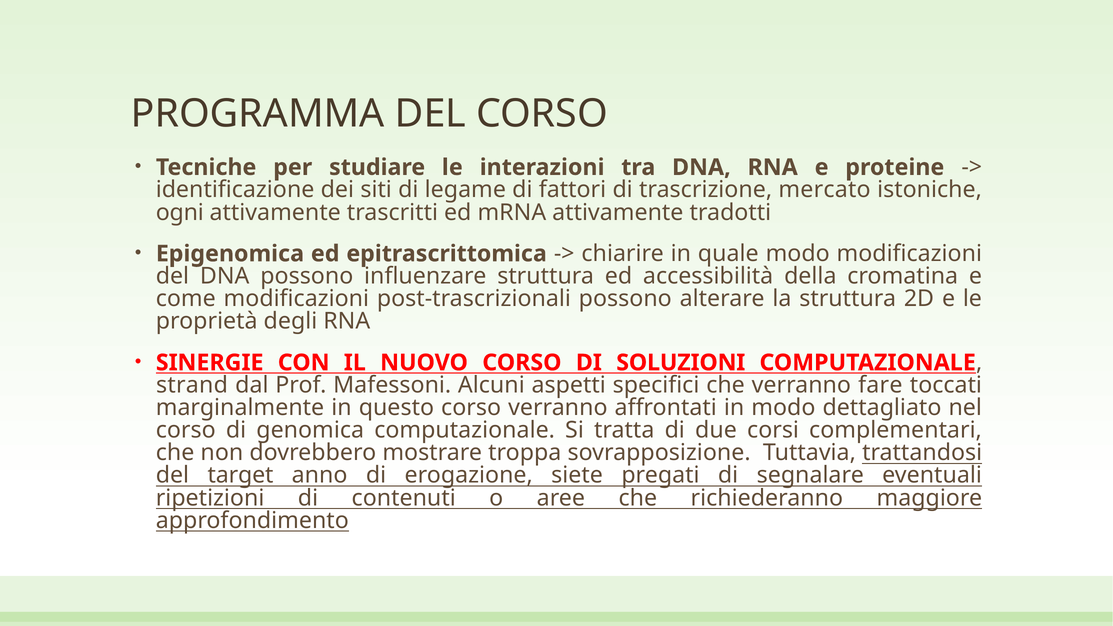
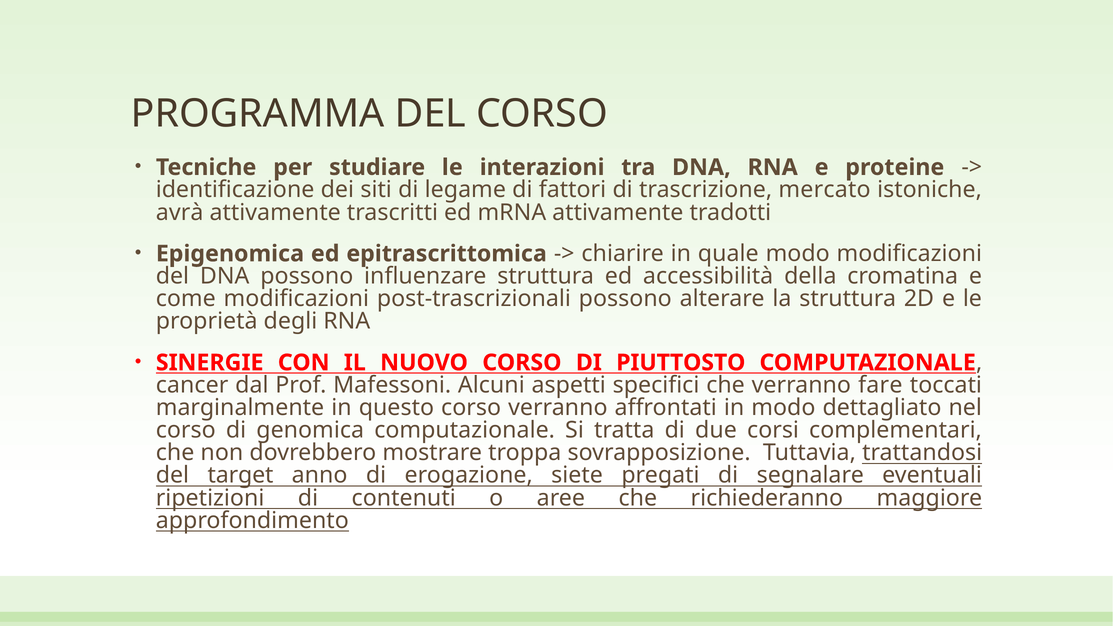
ogni: ogni -> avrà (180, 212)
SOLUZIONI: SOLUZIONI -> PIUTTOSTO (681, 363)
strand: strand -> cancer (192, 385)
